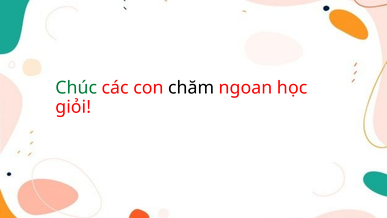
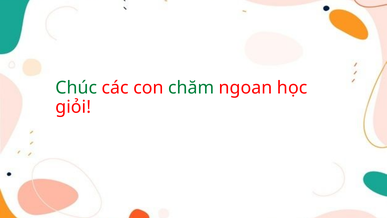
chăm colour: black -> green (191, 88)
